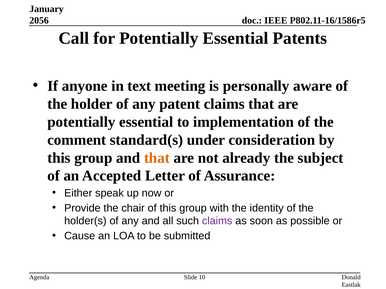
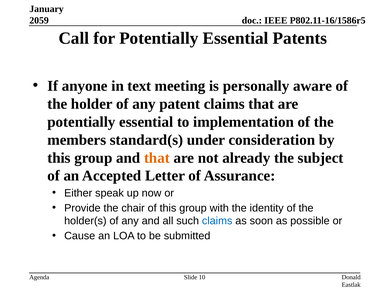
2056: 2056 -> 2059 (39, 21)
comment: comment -> members (77, 140)
claims colour: purple -> blue (217, 221)
